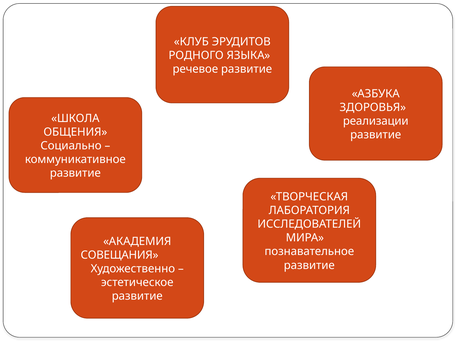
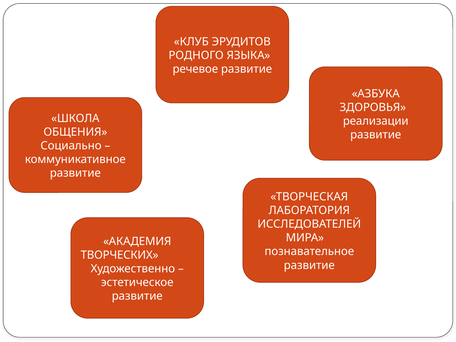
СОВЕЩАНИЯ: СОВЕЩАНИЯ -> ТВОРЧЕСКИХ (120, 255)
